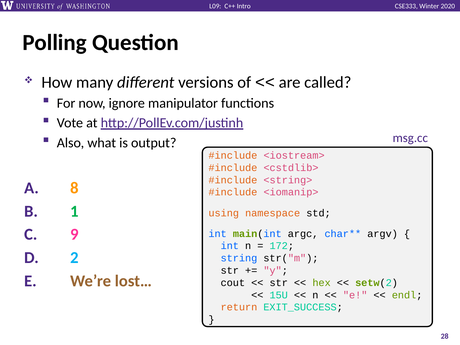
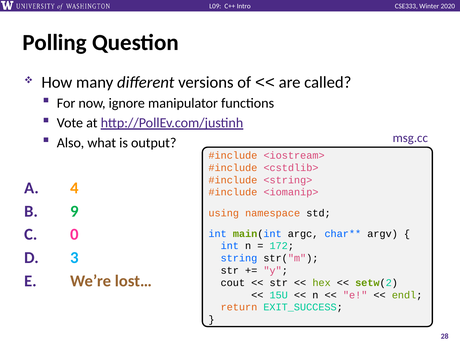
8: 8 -> 4 (74, 188)
1: 1 -> 9 (74, 211)
9: 9 -> 0 (74, 234)
2: 2 -> 3 (74, 258)
